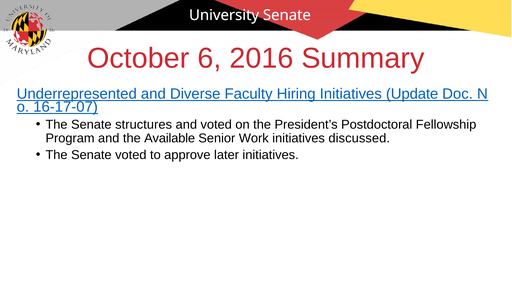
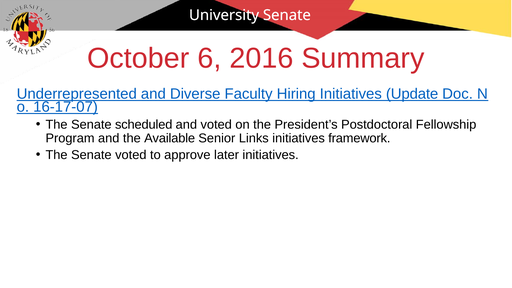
structures: structures -> scheduled (144, 125)
Work: Work -> Links (254, 138)
discussed: discussed -> framework (359, 138)
